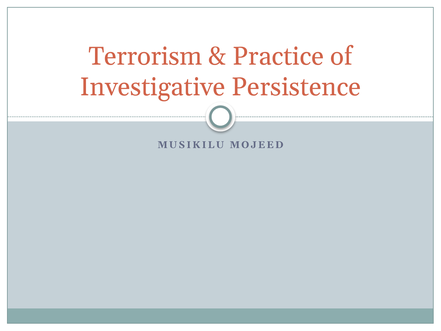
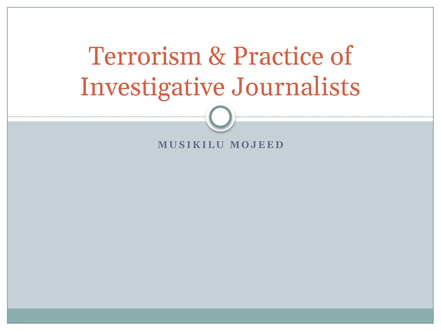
Persistence: Persistence -> Journalists (296, 87)
